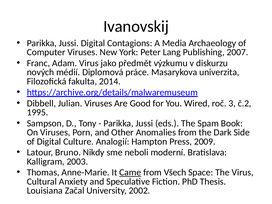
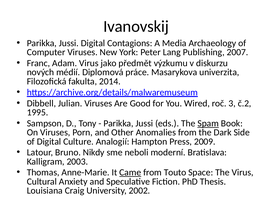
Spam underline: none -> present (208, 123)
Všech: Všech -> Touto (175, 172)
Začal: Začal -> Craig (75, 191)
